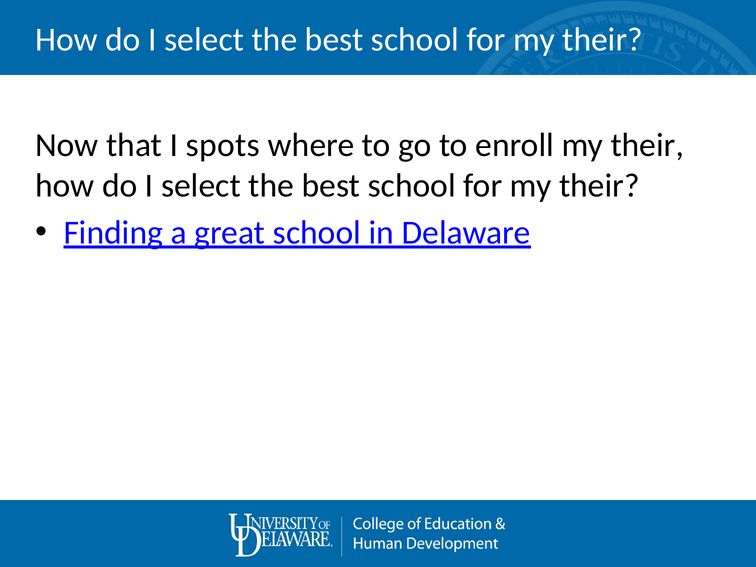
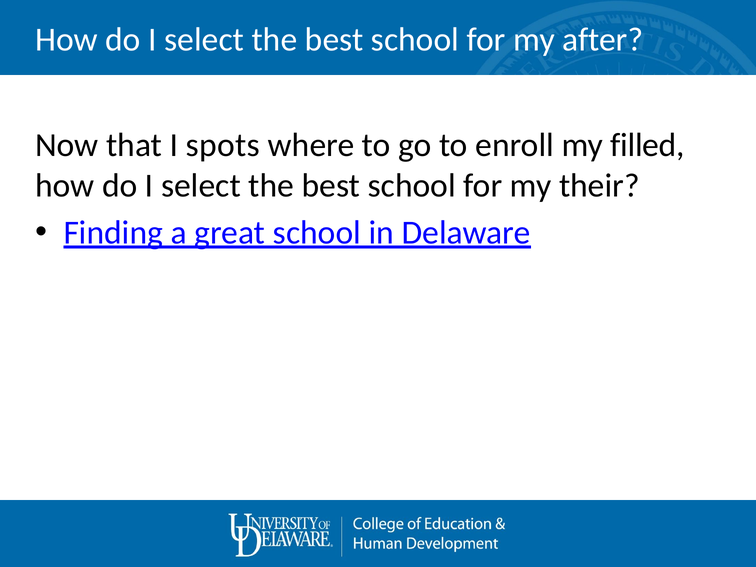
their: their -> after (603, 40)
enroll my their: their -> filled (647, 145)
